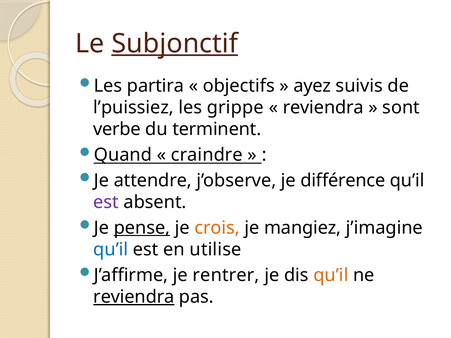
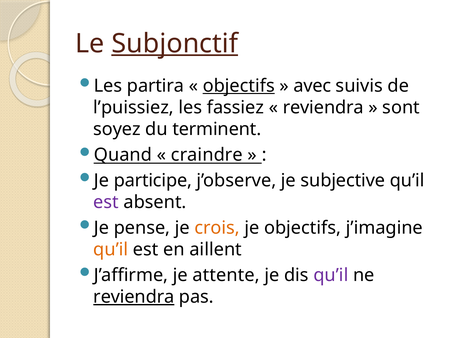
objectifs underline: none -> present (239, 86)
ayez: ayez -> avec (312, 86)
grippe: grippe -> fassiez (235, 108)
verbe: verbe -> soyez (117, 129)
attendre: attendre -> participe (153, 181)
différence: différence -> subjective (343, 181)
pense underline: present -> none (142, 228)
je mangiez: mangiez -> objectifs (303, 228)
qu’il colour: blue -> orange (111, 250)
utilise: utilise -> aillent (216, 250)
rentrer: rentrer -> attente (226, 275)
qu’il colour: orange -> purple (331, 275)
